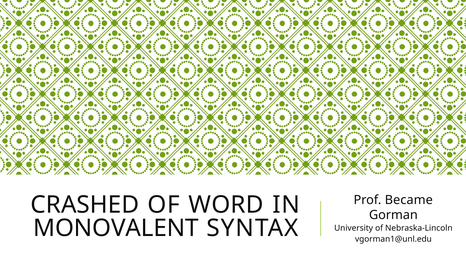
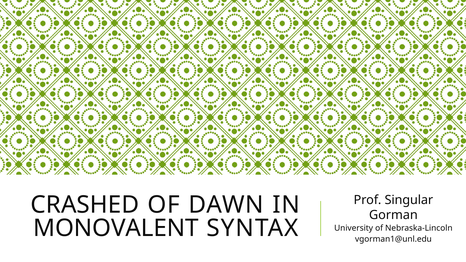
Became: Became -> Singular (409, 200)
WORD: WORD -> DAWN (226, 205)
